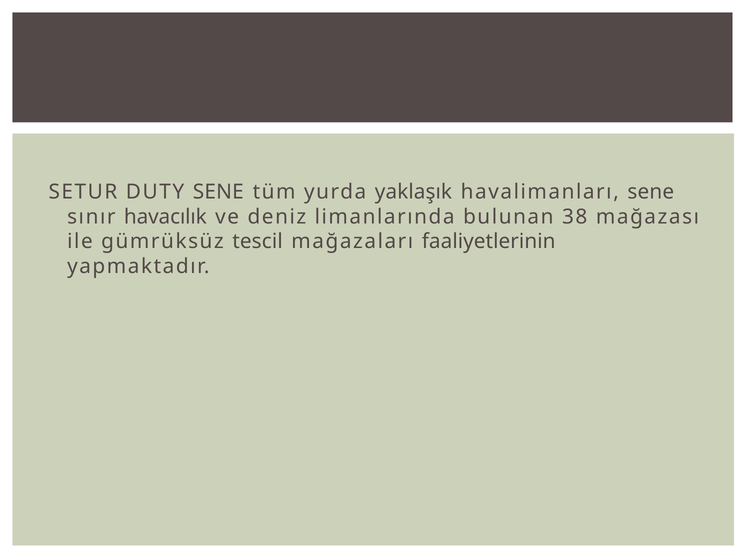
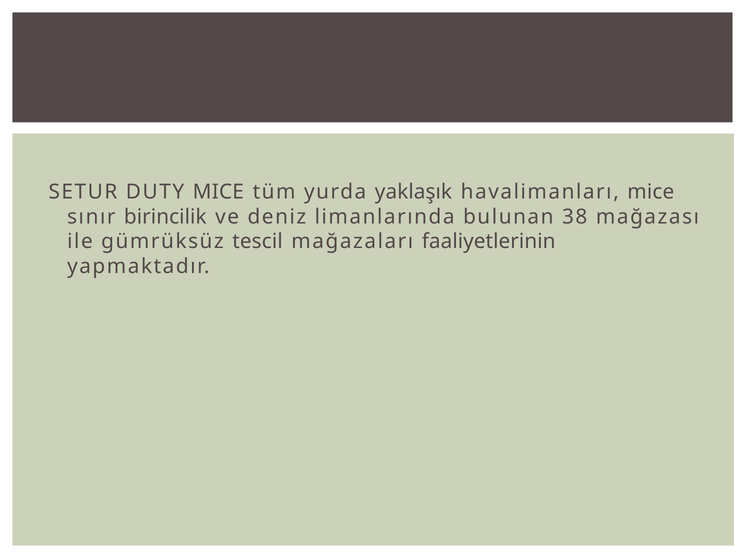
DUTY SENE: SENE -> MICE (218, 192)
havalimanları sene: sene -> mice (651, 192)
havacılık: havacılık -> birincilik (165, 217)
